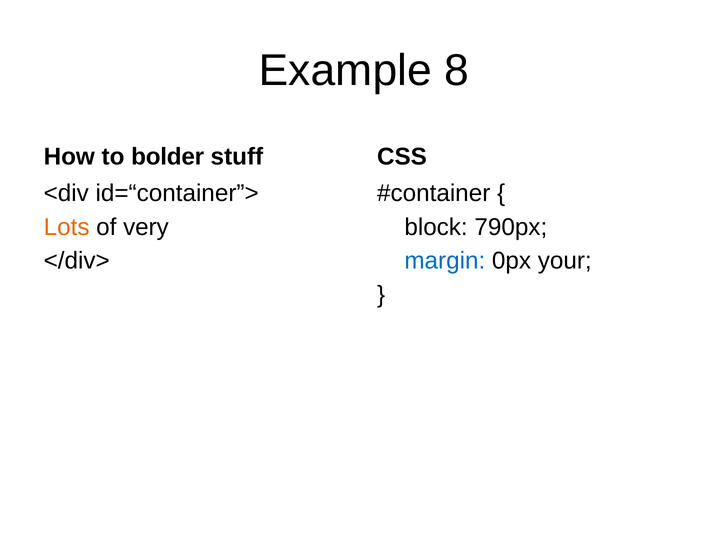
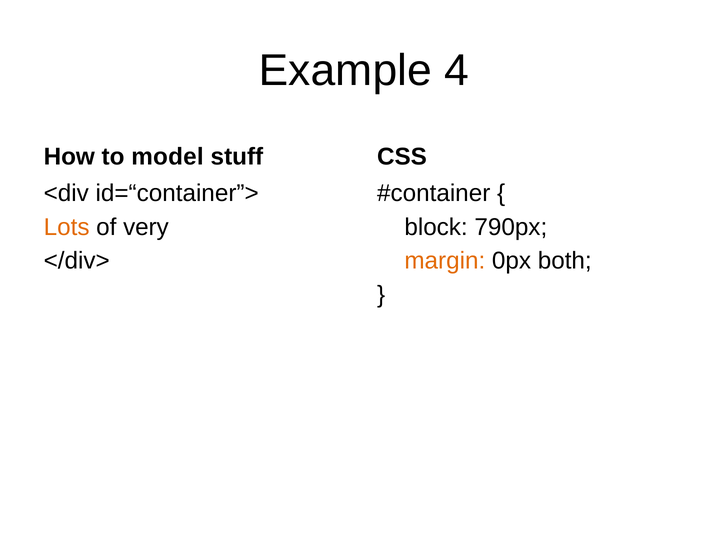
8: 8 -> 4 (457, 70)
bolder: bolder -> model (167, 157)
margin colour: blue -> orange (445, 261)
your: your -> both (565, 261)
